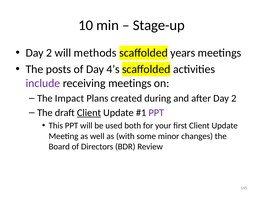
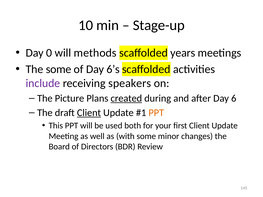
2: 2 -> 0 (49, 53)
The posts: posts -> some (59, 69)
4’s: 4’s -> 6’s (113, 69)
receiving meetings: meetings -> speakers (130, 83)
Impact: Impact -> Picture (70, 98)
created underline: none -> present (126, 98)
after Day 2: 2 -> 6 (234, 98)
PPT colour: purple -> orange (156, 113)
